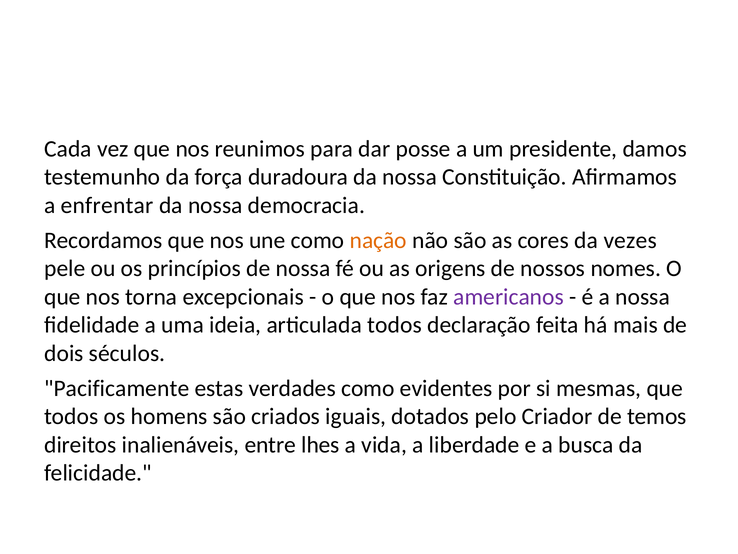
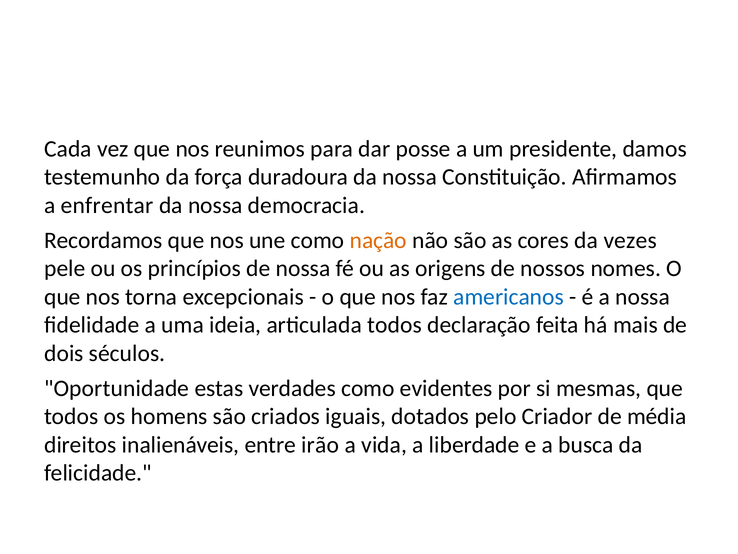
americanos colour: purple -> blue (509, 297)
Pacificamente: Pacificamente -> Oportunidade (117, 388)
temos: temos -> média (657, 416)
lhes: lhes -> irão (320, 444)
